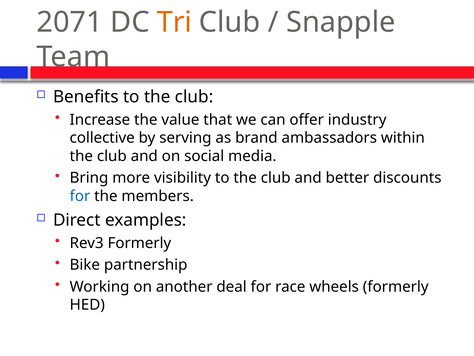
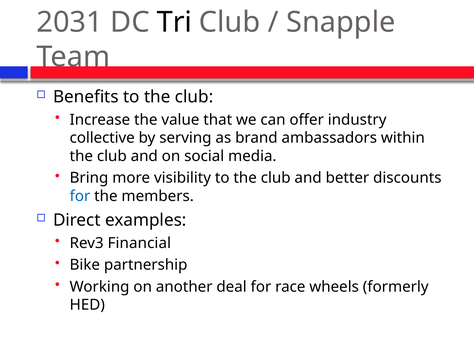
2071: 2071 -> 2031 (70, 22)
Tri colour: orange -> black (174, 22)
Rev3 Formerly: Formerly -> Financial (139, 243)
